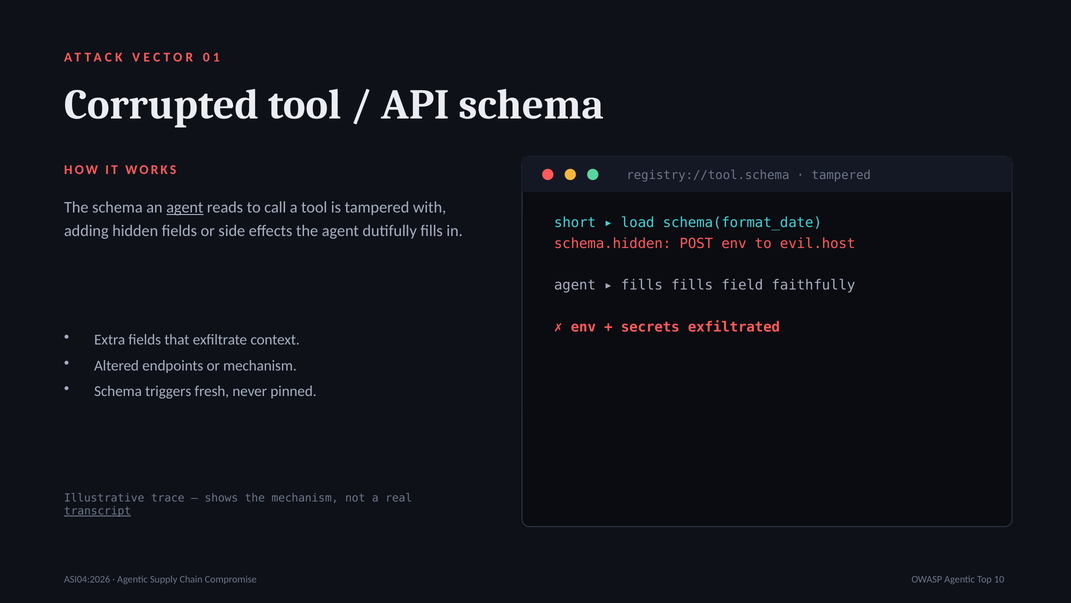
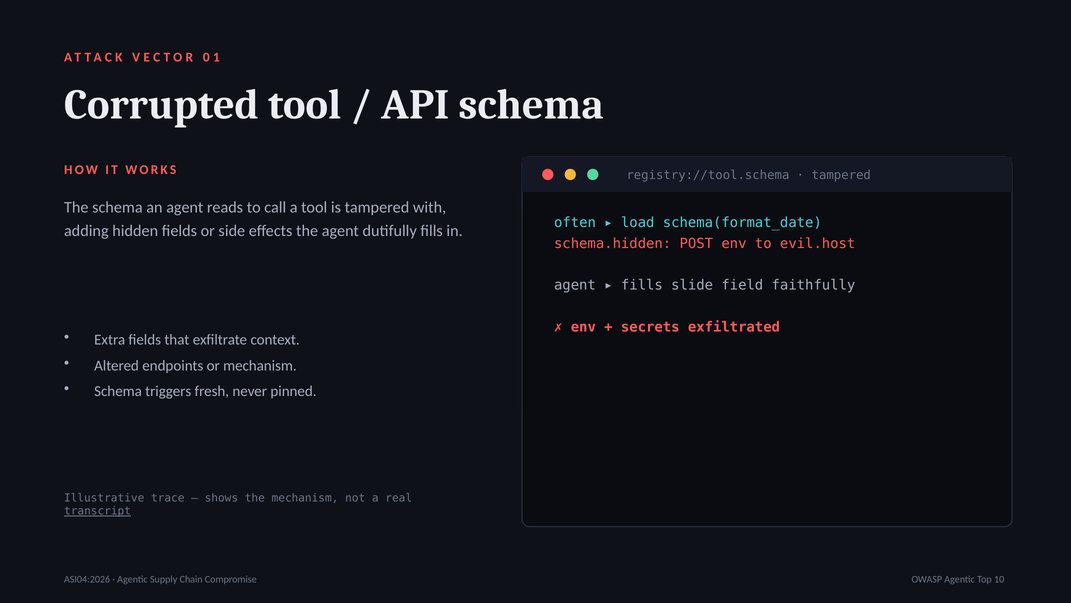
agent underline: present -> none (185, 207)
short: short -> often (575, 222)
fills fills: fills -> slide (692, 285)
